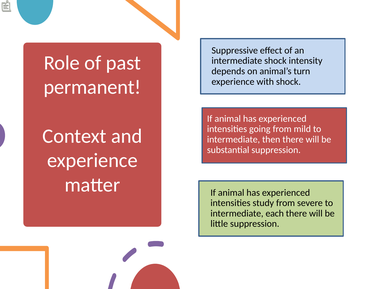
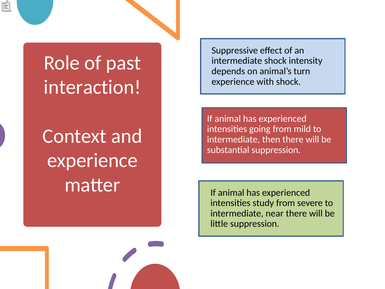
permanent: permanent -> interaction (92, 87)
each: each -> near (275, 213)
